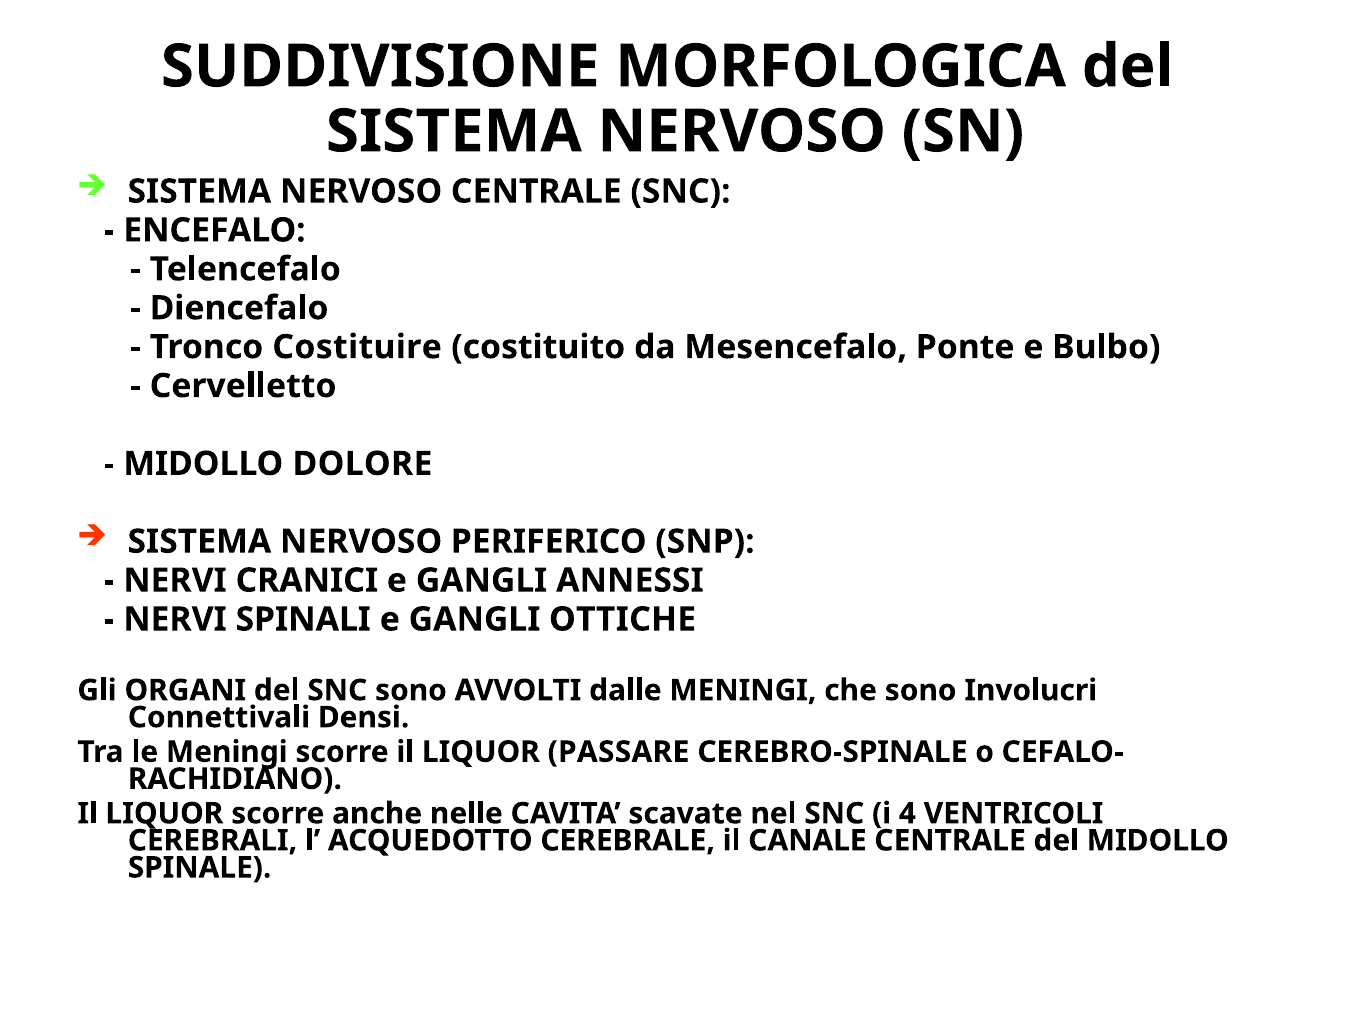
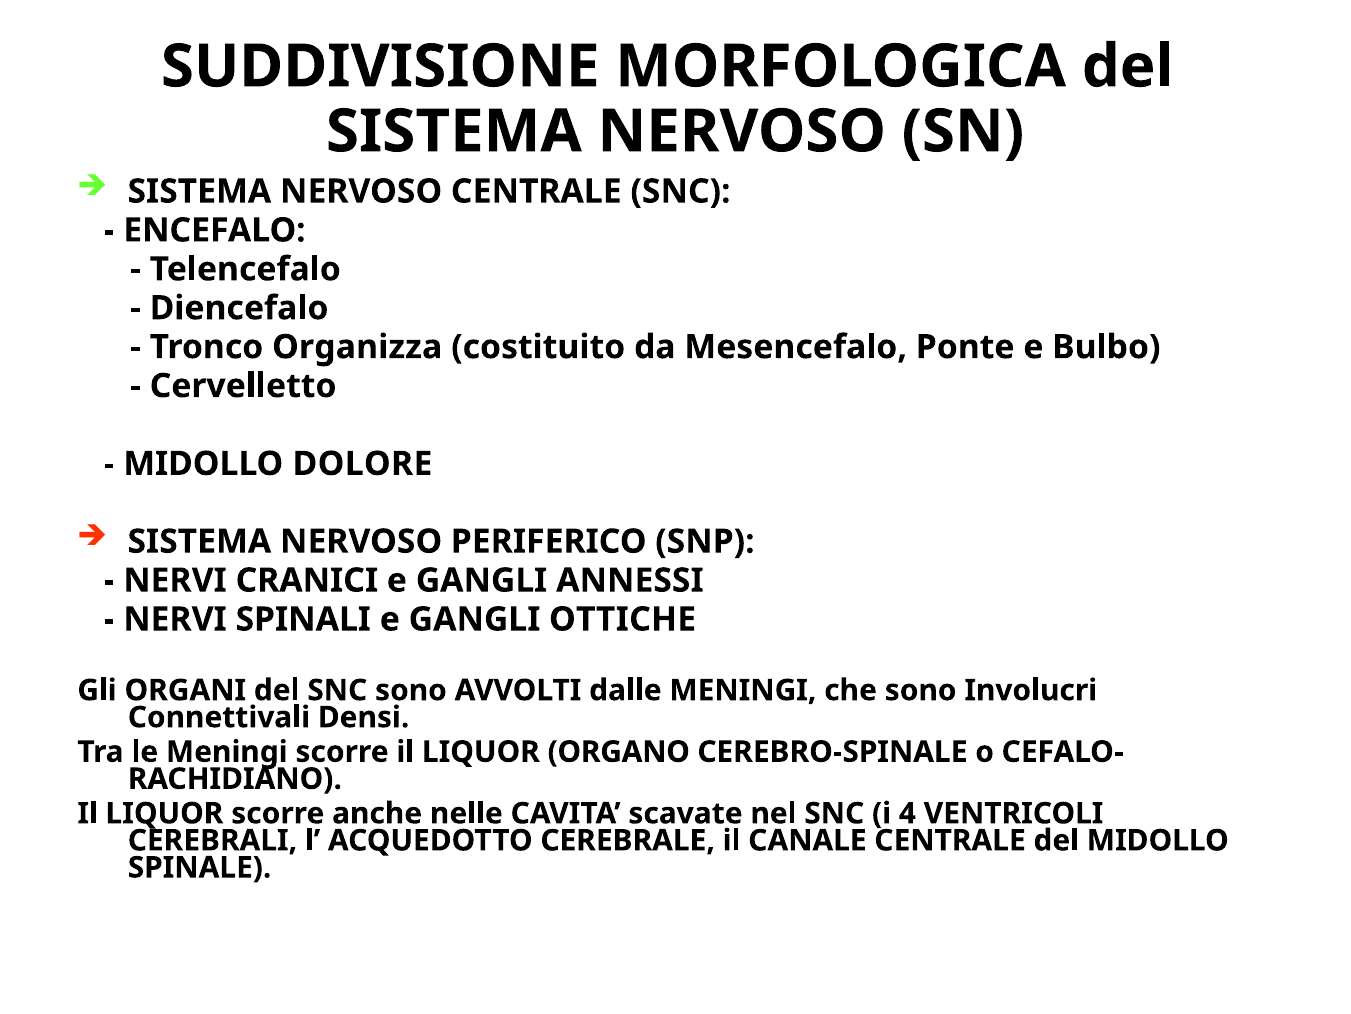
Costituire: Costituire -> Organizza (357, 347)
PASSARE: PASSARE -> ORGANO (619, 751)
